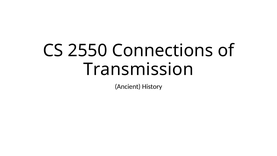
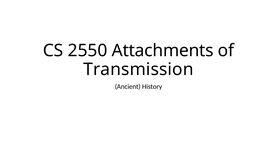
Connections: Connections -> Attachments (163, 51)
